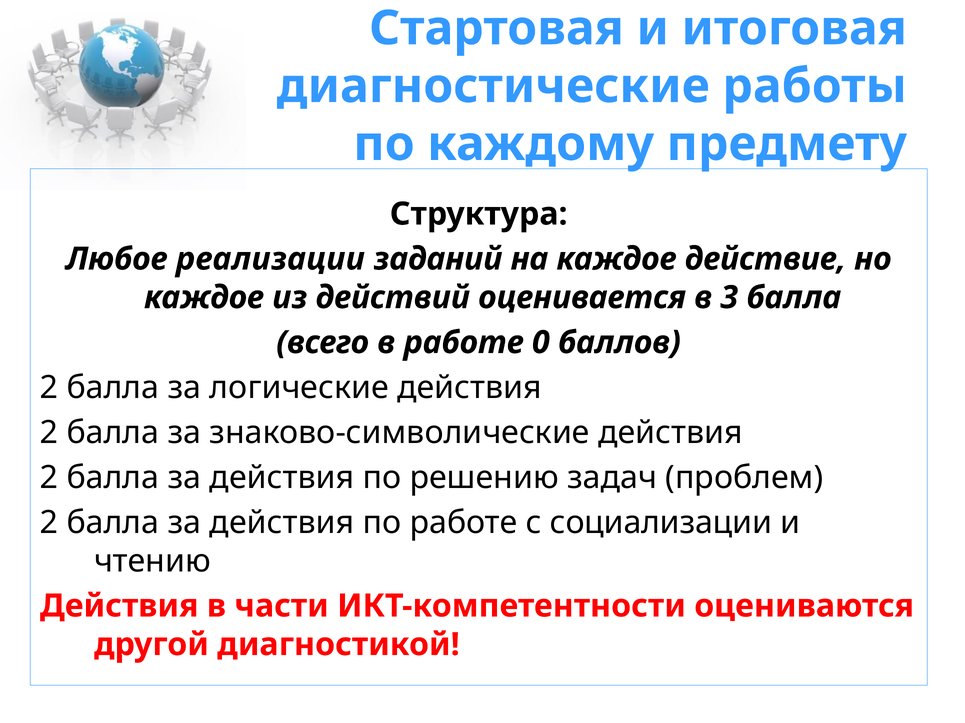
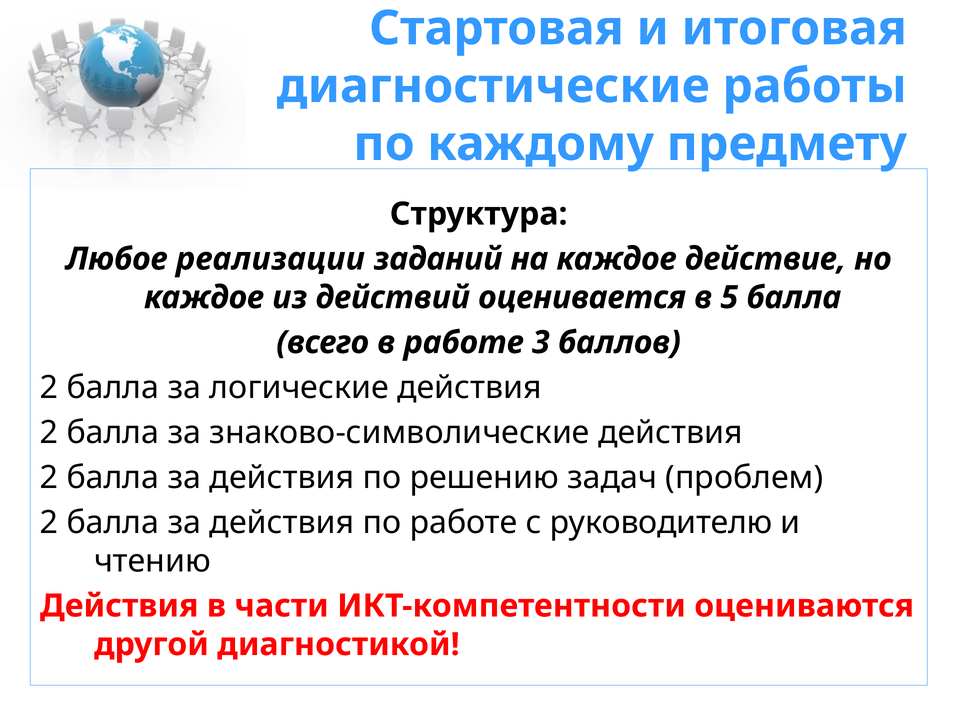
3: 3 -> 5 (729, 298)
0: 0 -> 3 (541, 343)
социализации: социализации -> руководителю (661, 523)
